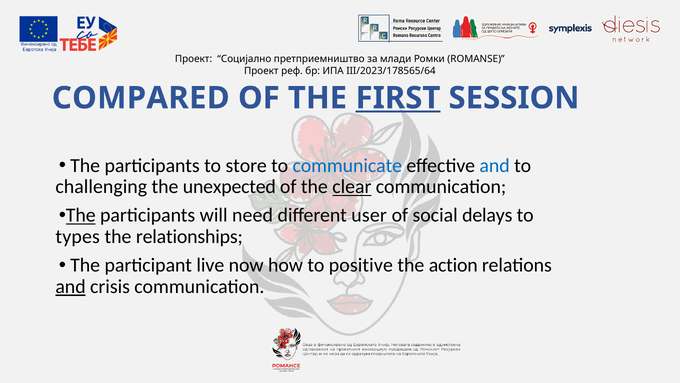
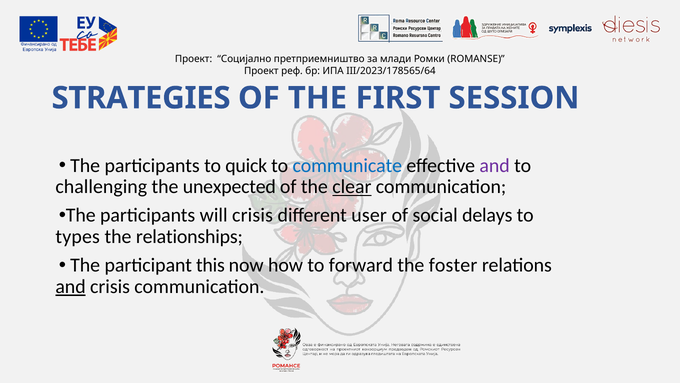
COMPARED: COMPARED -> STRATEGIES (141, 98)
FIRST underline: present -> none (398, 98)
store: store -> quick (246, 165)
and colour: blue -> purple (495, 165)
The underline: present -> none (81, 215)
will need: need -> crisis (252, 215)
live: live -> this (210, 265)
positive: positive -> forward (361, 265)
action: action -> foster (453, 265)
